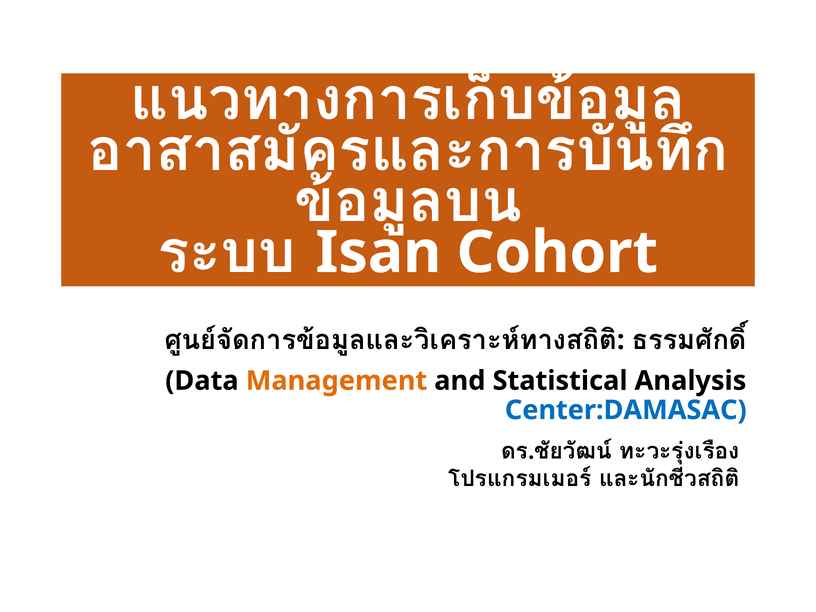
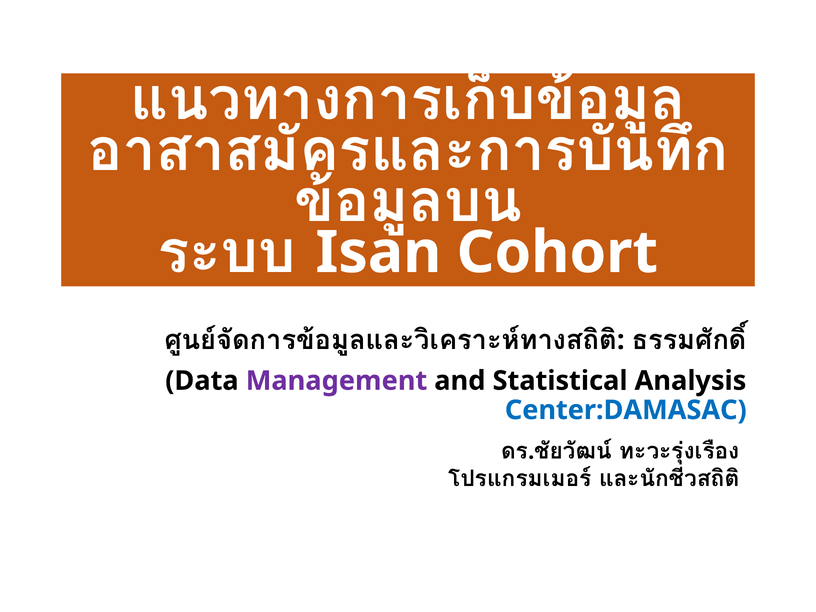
Management colour: orange -> purple (336, 381)
